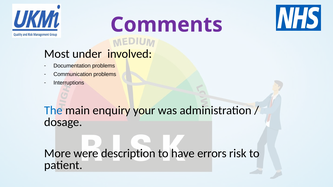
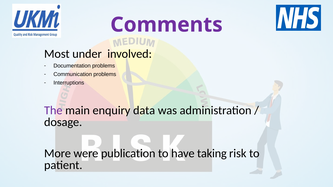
The colour: blue -> purple (53, 111)
your: your -> data (144, 111)
description: description -> publication (128, 154)
errors: errors -> taking (212, 154)
